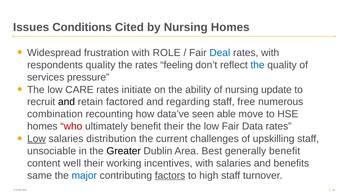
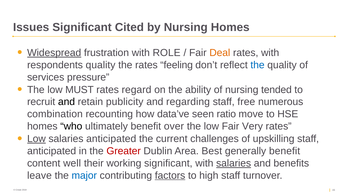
Issues Conditions: Conditions -> Significant (82, 27)
Widespread underline: none -> present (54, 53)
Deal colour: blue -> orange (220, 53)
CARE: CARE -> MUST (80, 90)
initiate: initiate -> regard (137, 90)
update: update -> tended (276, 90)
factored: factored -> publicity (125, 102)
able: able -> ratio (226, 114)
who colour: red -> black (71, 126)
benefit their: their -> over (174, 126)
Data: Data -> Very (252, 126)
salaries distribution: distribution -> anticipated (111, 139)
unsociable: unsociable -> anticipated (52, 151)
Greater colour: black -> red (124, 151)
working incentives: incentives -> significant (168, 163)
salaries underline: none -> present (234, 163)
same: same -> leave (39, 175)
